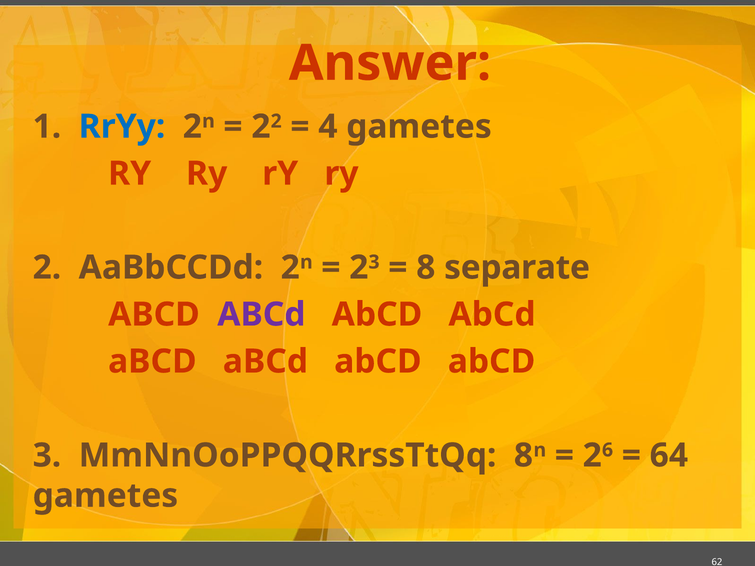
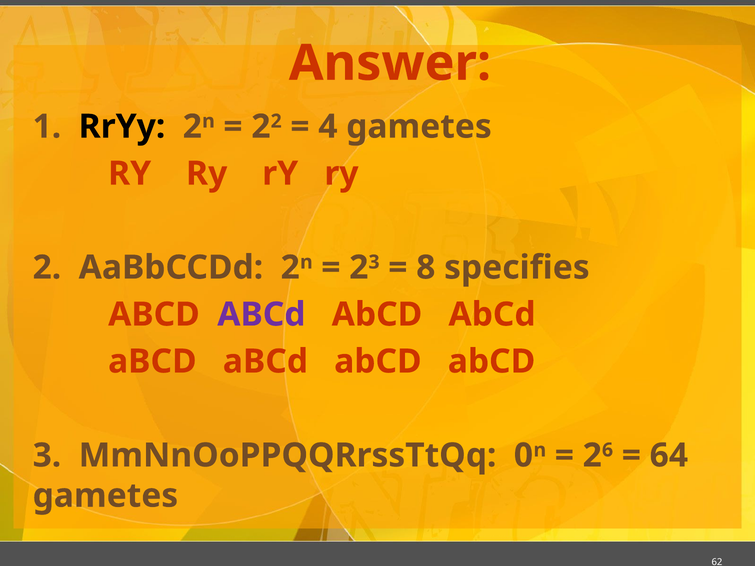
RrYy colour: blue -> black (122, 127)
separate: separate -> specifies (517, 268)
MmNnOoPPQQRrssTtQq 8: 8 -> 0 (523, 456)
